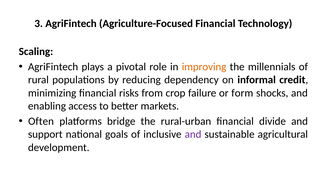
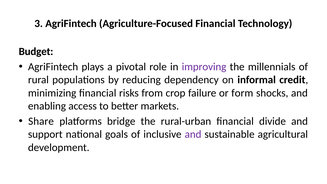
Scaling: Scaling -> Budget (36, 51)
improving colour: orange -> purple (204, 67)
Often: Often -> Share (41, 121)
